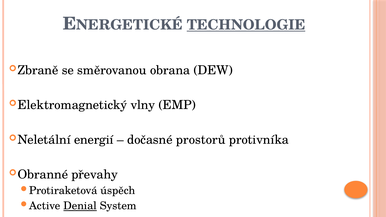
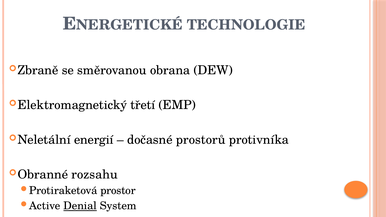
TECHNOLOGIE underline: present -> none (246, 25)
vlny: vlny -> třetí (143, 105)
převahy: převahy -> rozsahu (95, 175)
úspěch: úspěch -> prostor (118, 191)
